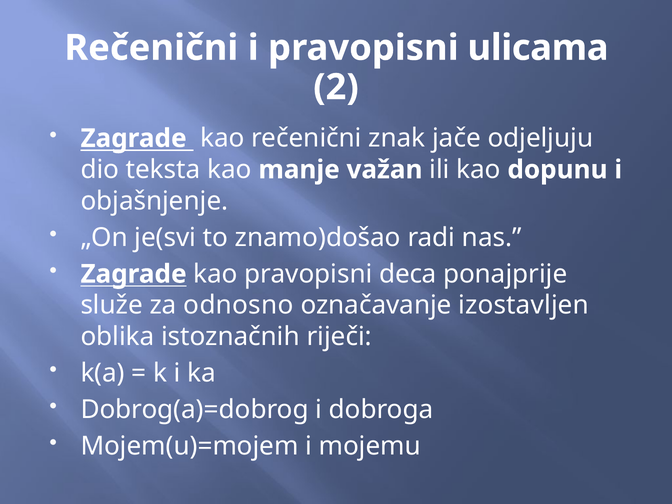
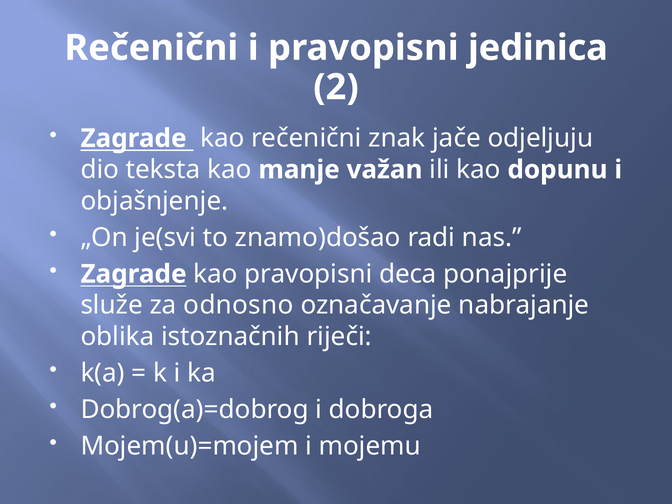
ulicama: ulicama -> jedinica (538, 48)
izostavljen: izostavljen -> nabrajanje (524, 305)
